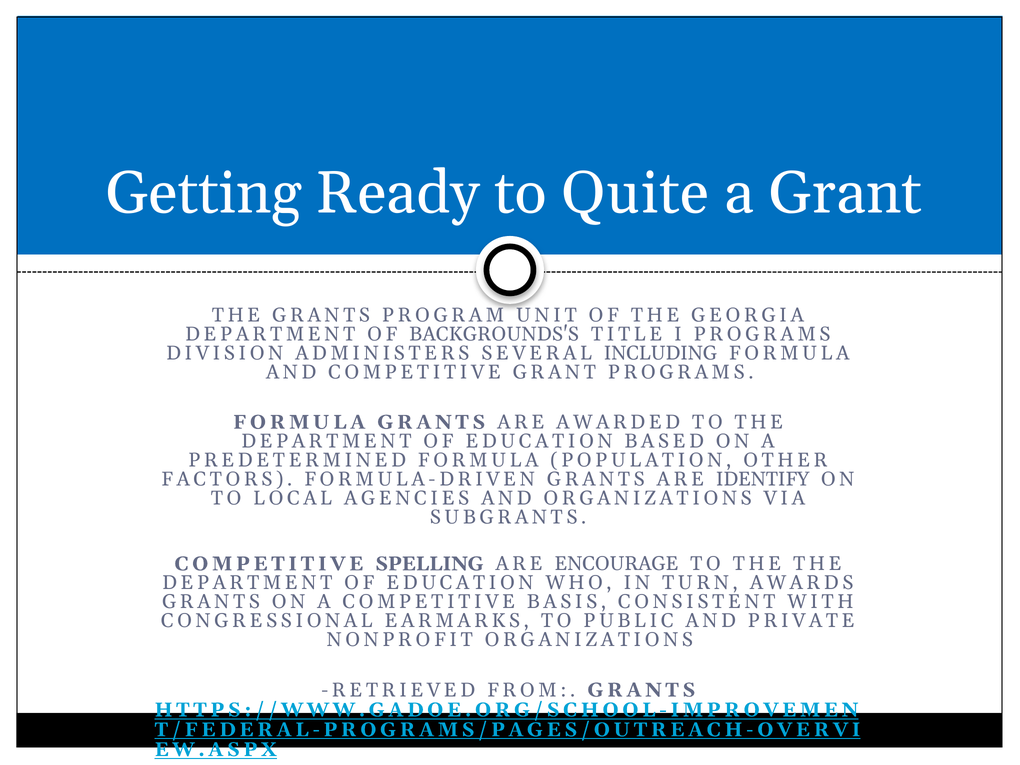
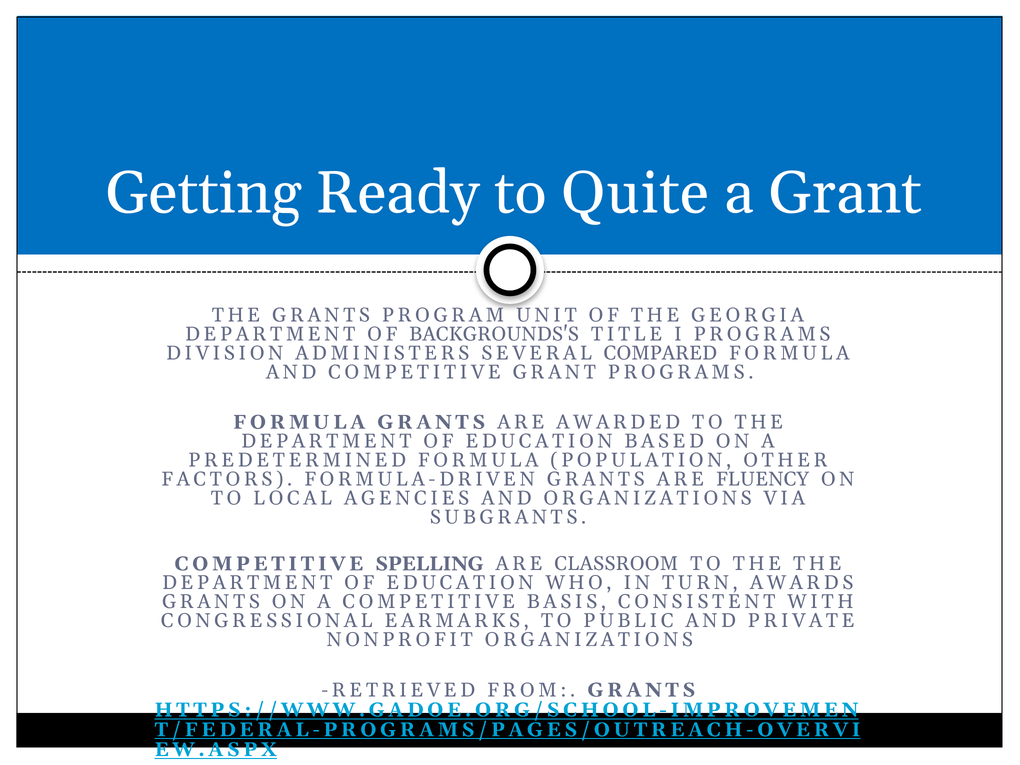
INCLUDING: INCLUDING -> COMPARED (660, 353)
IDENTIFY: IDENTIFY -> FLUENCY (762, 479)
ENCOURAGE: ENCOURAGE -> CLASSROOM (616, 564)
